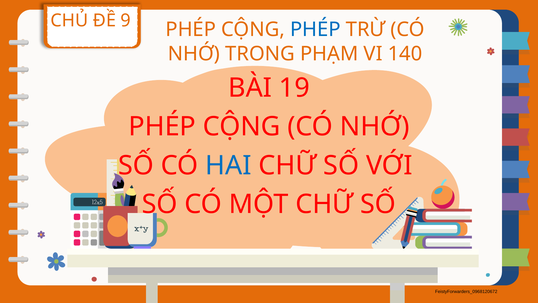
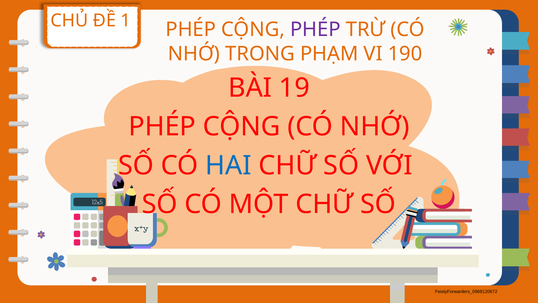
9: 9 -> 1 (126, 20)
PHÉP colour: blue -> purple (315, 29)
140: 140 -> 190 (405, 54)
